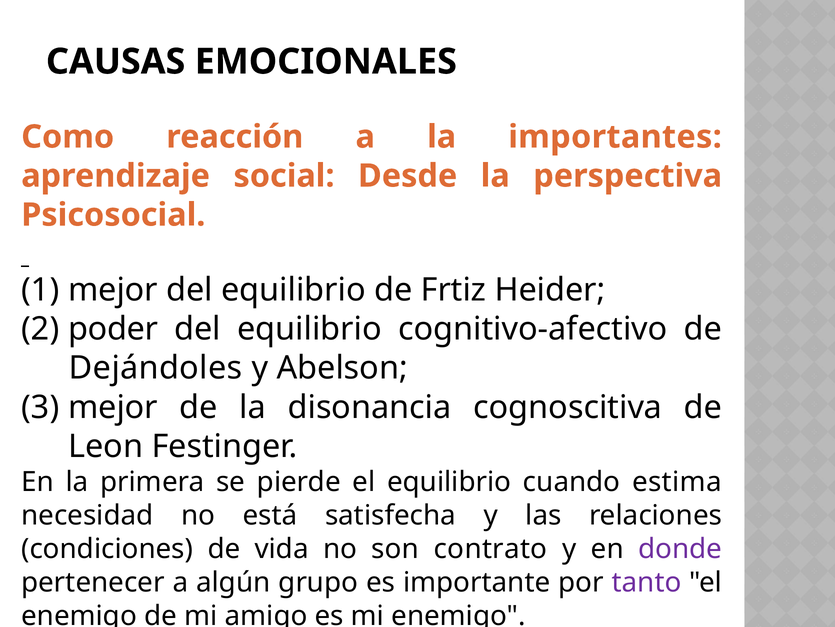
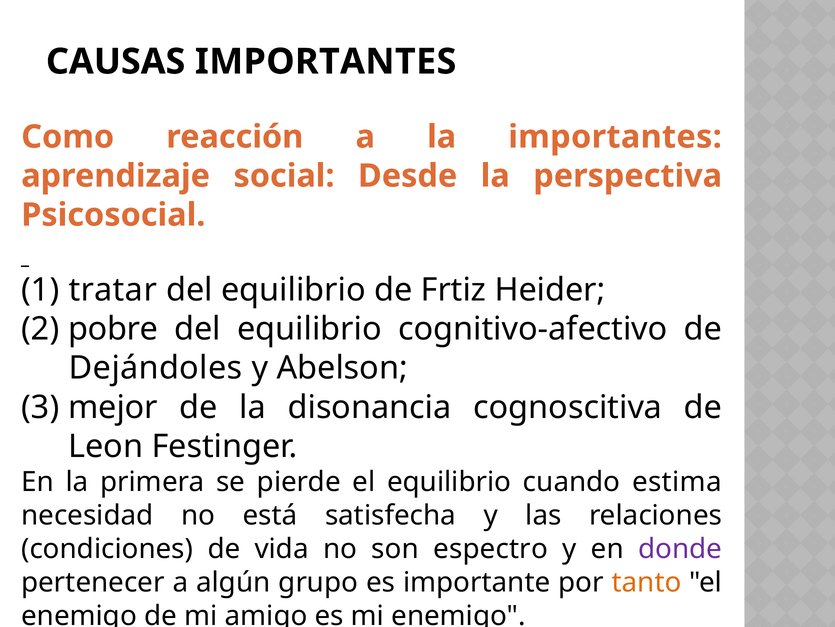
CAUSAS EMOCIONALES: EMOCIONALES -> IMPORTANTES (326, 62)
mejor: mejor -> tratar (113, 290)
poder: poder -> pobre (113, 329)
contrato: contrato -> espectro (491, 548)
tanto colour: purple -> orange (647, 582)
